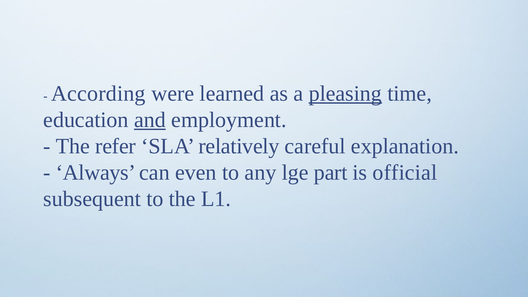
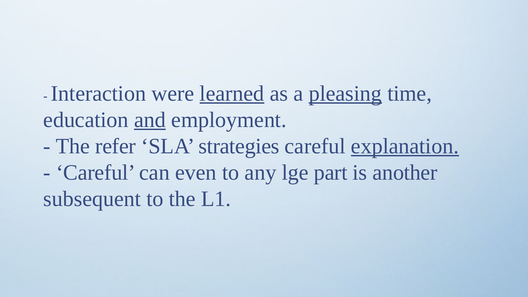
According: According -> Interaction (98, 93)
learned underline: none -> present (232, 93)
relatively: relatively -> strategies (239, 146)
explanation underline: none -> present (405, 146)
Always: Always -> Careful (96, 173)
official: official -> another (405, 173)
